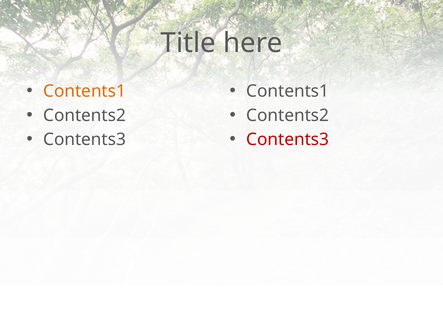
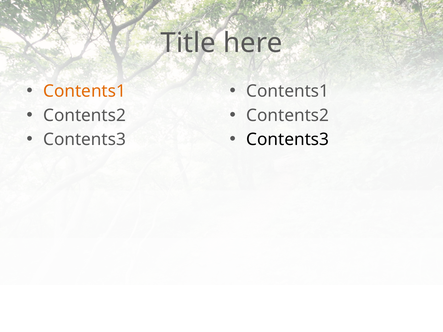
Contents3 colour: red -> black (288, 140)
